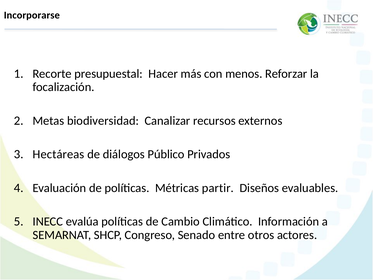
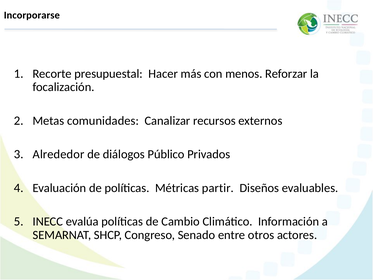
biodiversidad: biodiversidad -> comunidades (103, 121)
Hectáreas: Hectáreas -> Alrededor (59, 154)
